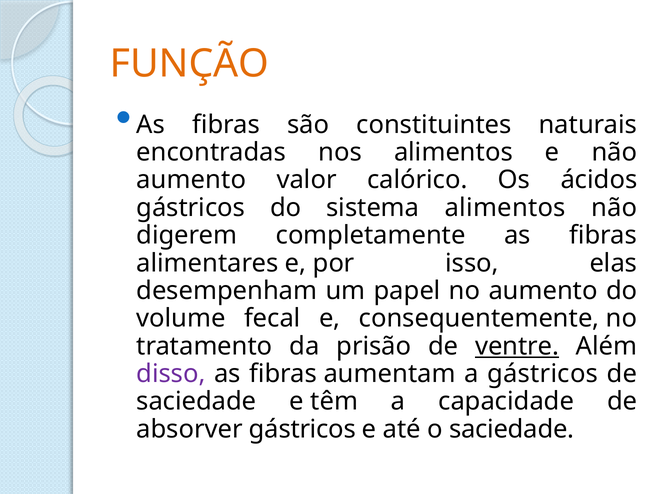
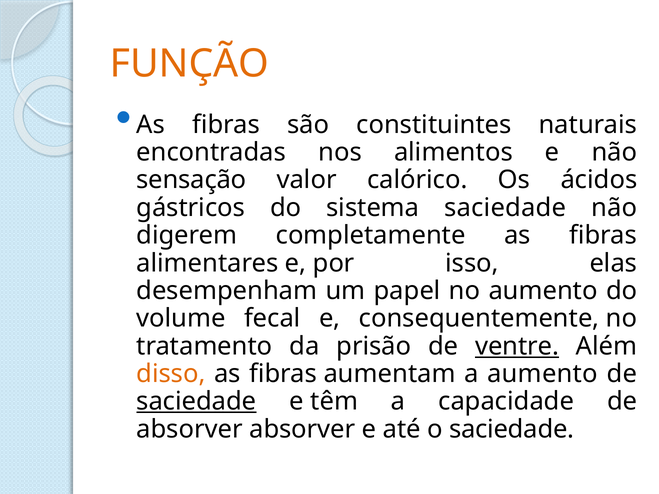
aumento: aumento -> sensação (191, 180)
sistema alimentos: alimentos -> saciedade (505, 208)
disso colour: purple -> orange (171, 374)
a gástricos: gástricos -> aumento (543, 374)
saciedade underline: none -> present (196, 402)
absorver gástricos: gástricos -> absorver (302, 429)
